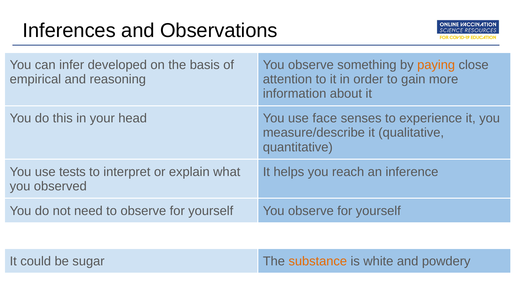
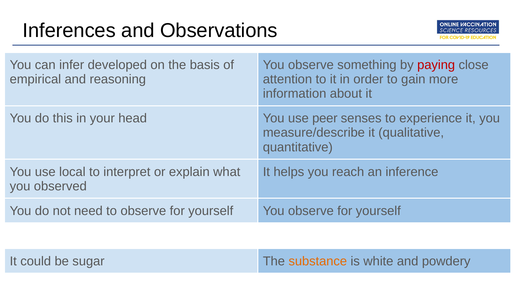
paying colour: orange -> red (436, 65)
face: face -> peer (325, 118)
tests: tests -> local (72, 172)
